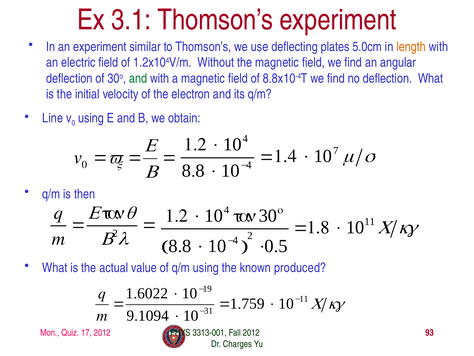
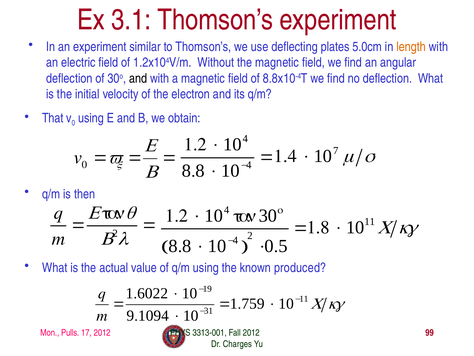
and colour: green -> black (138, 78)
Line: Line -> That (53, 118)
Quiz: Quiz -> Pulls (70, 332)
93: 93 -> 99 (430, 332)
